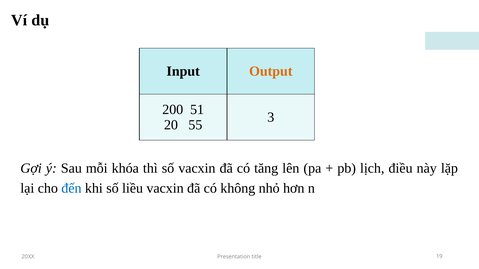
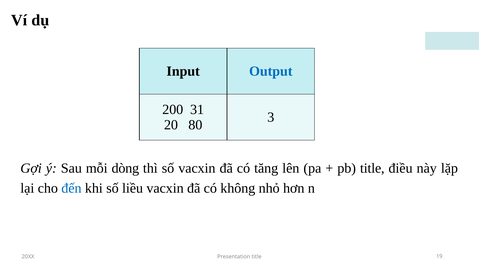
Output colour: orange -> blue (271, 71)
51: 51 -> 31 (197, 110)
55: 55 -> 80 (195, 125)
khóa: khóa -> dòng (125, 168)
pb lịch: lịch -> title (372, 168)
